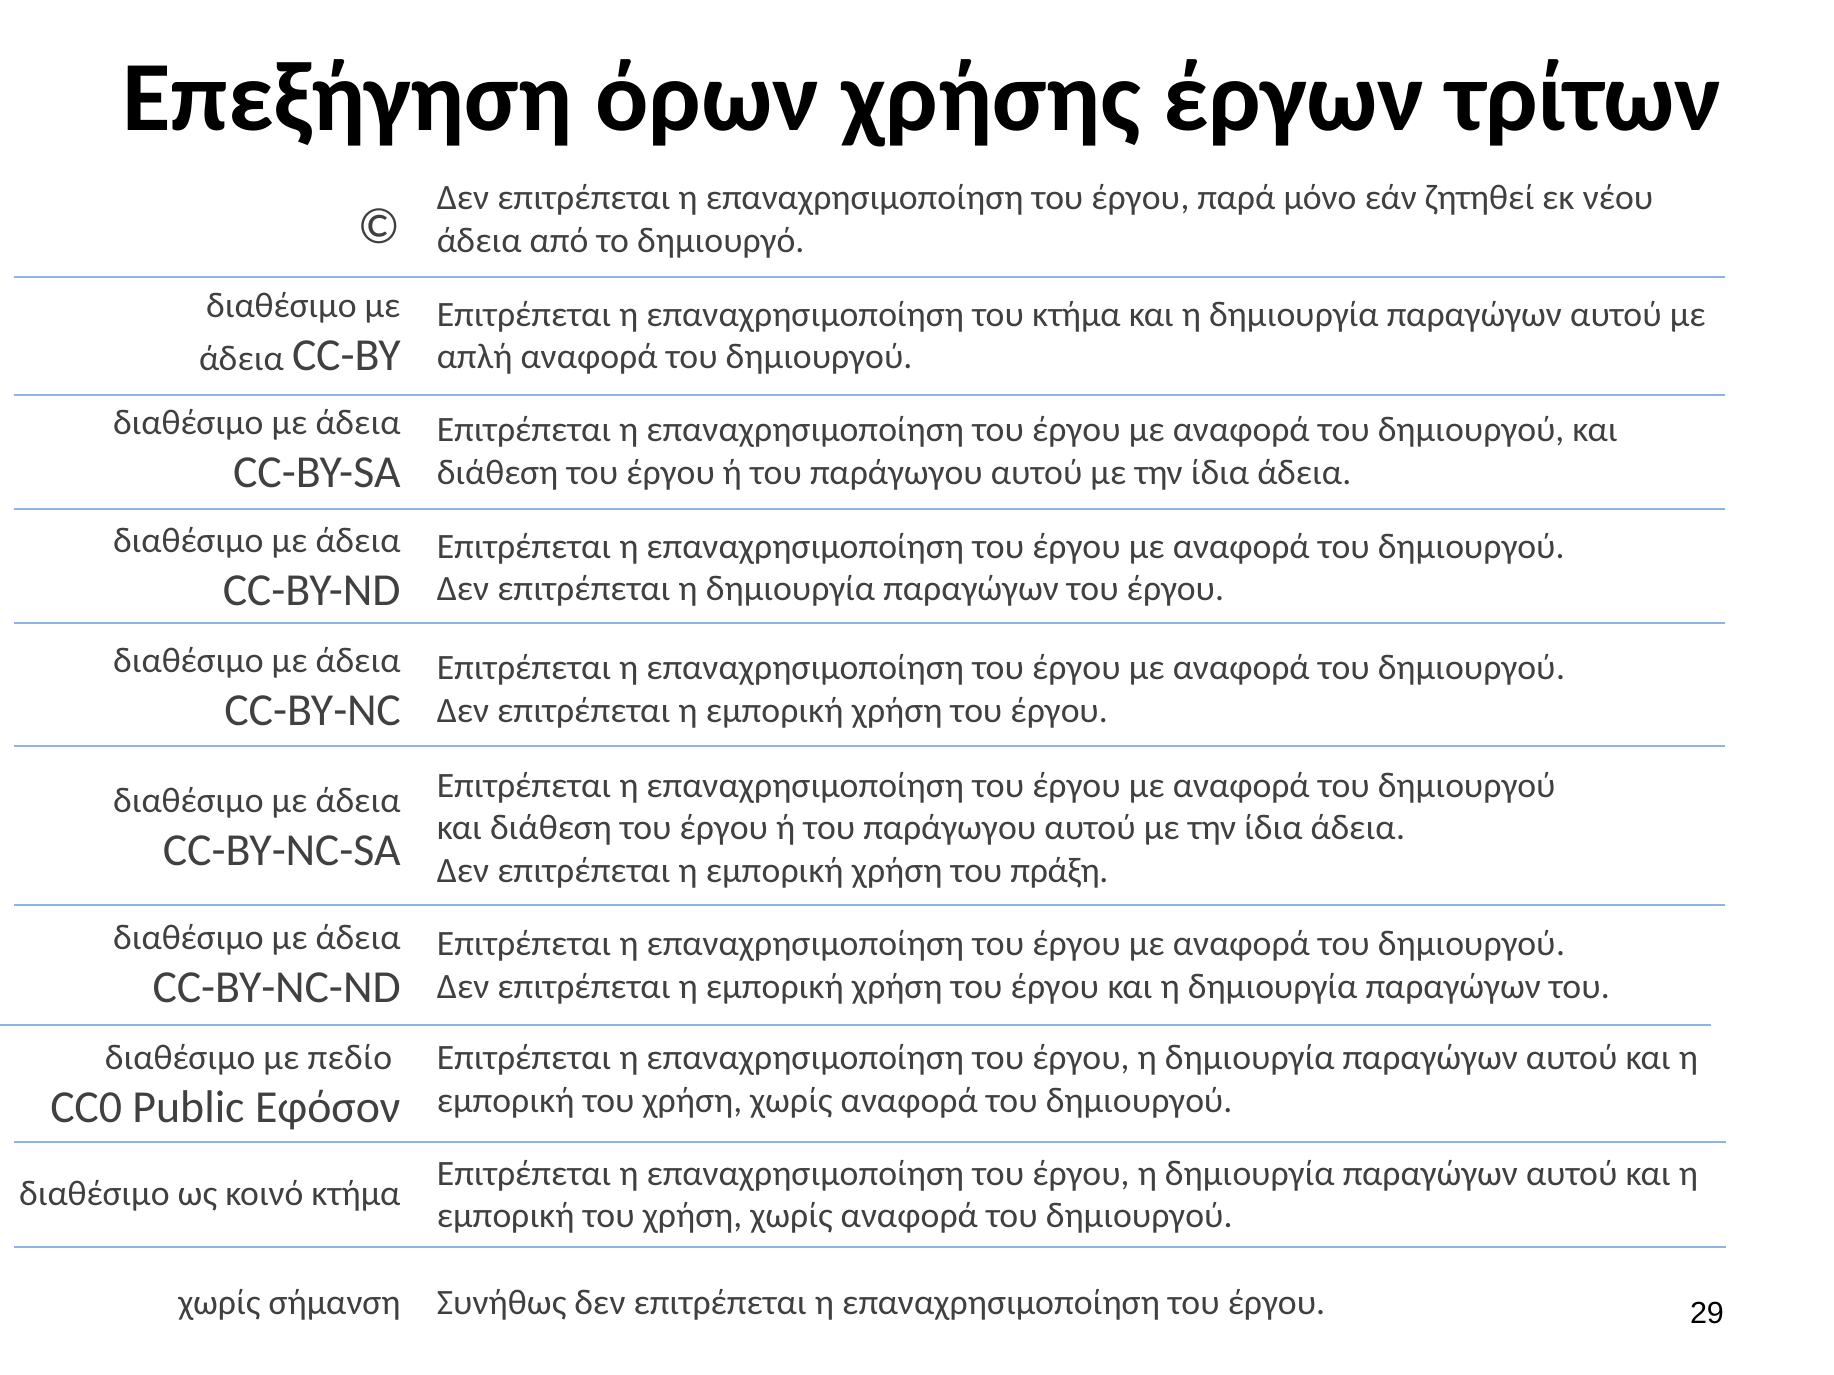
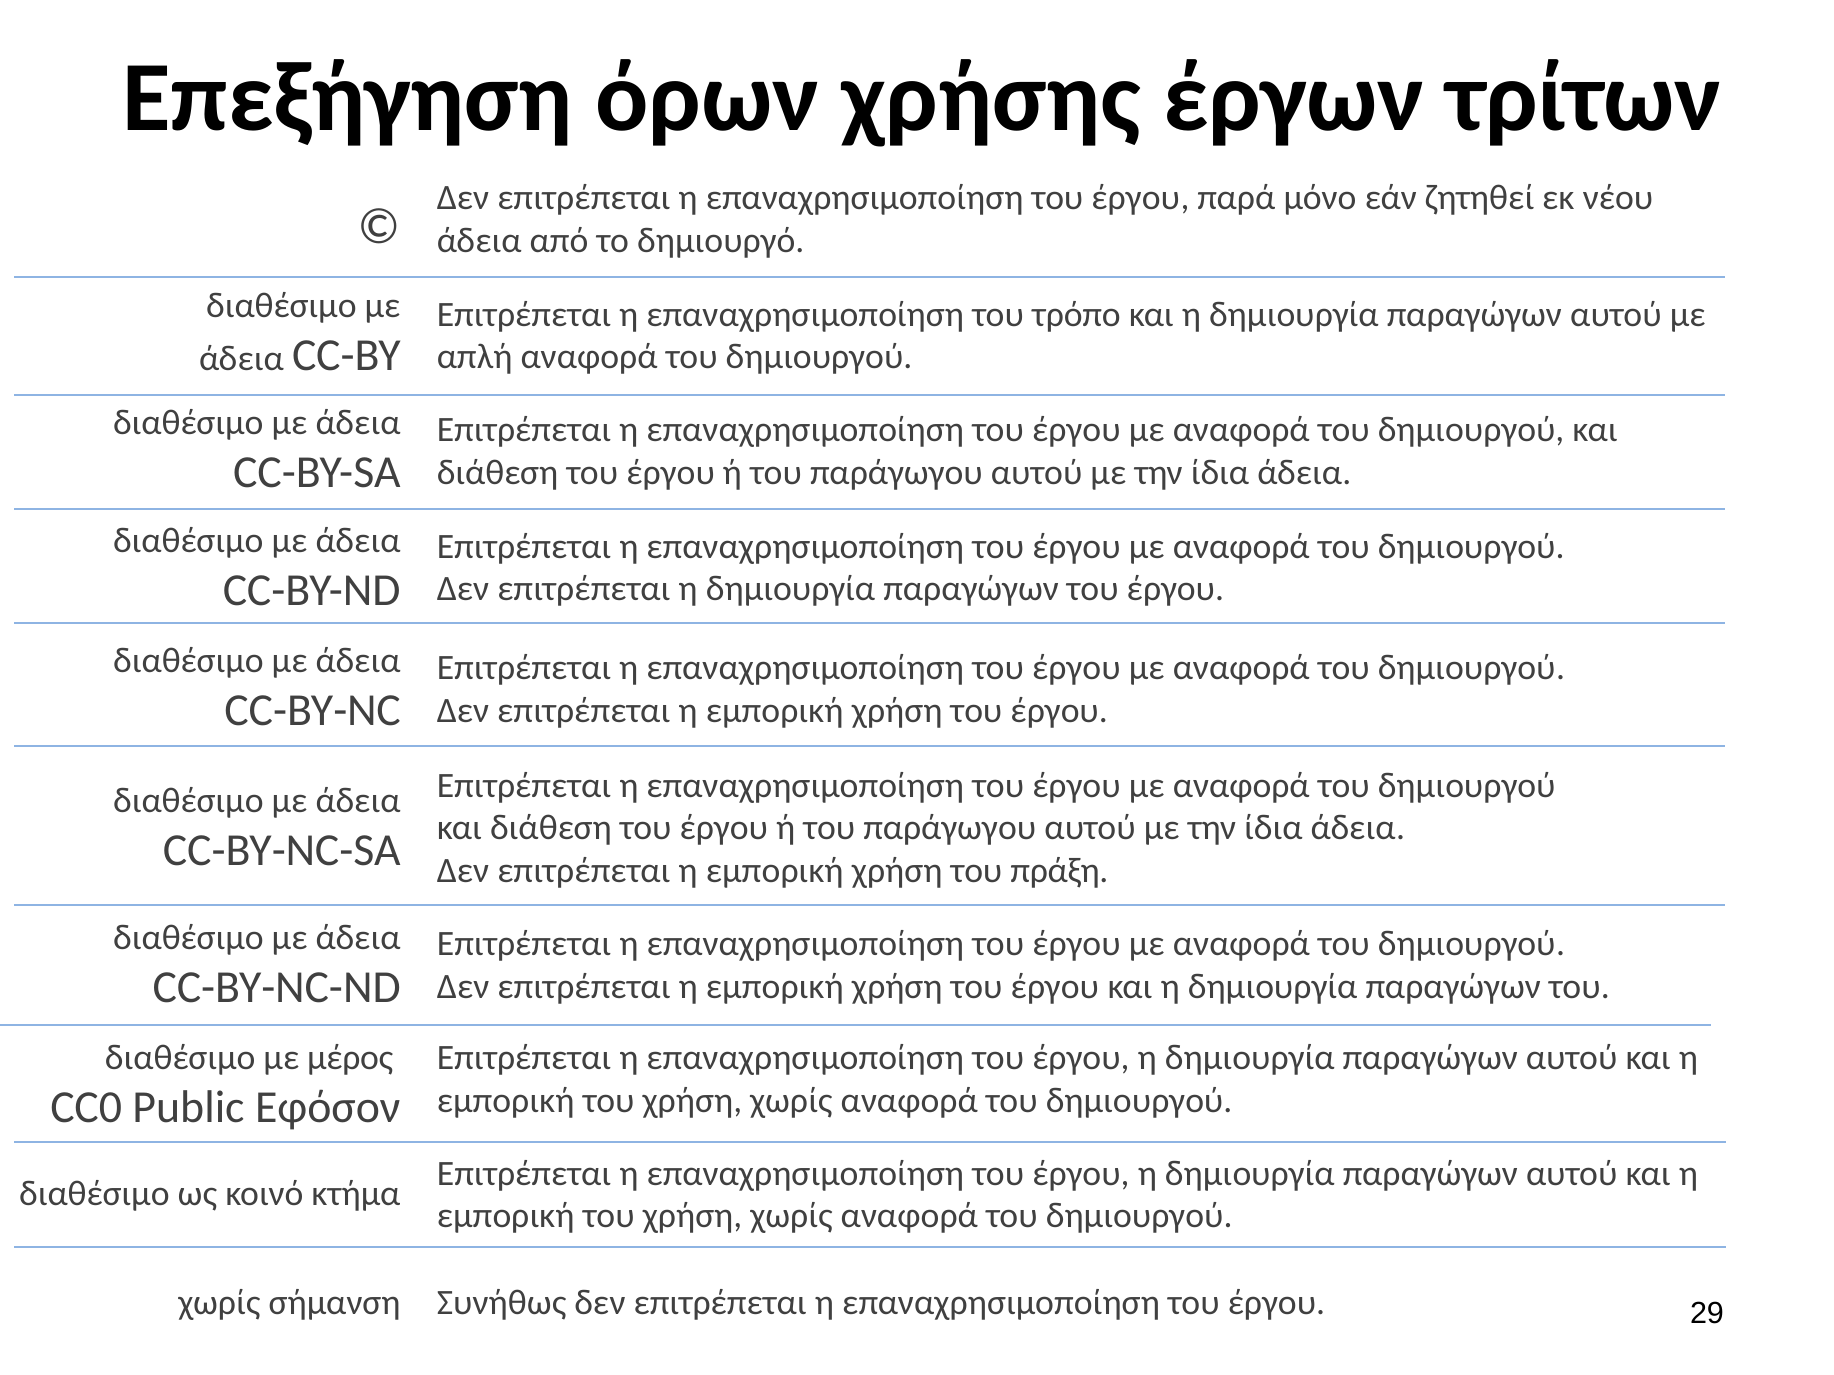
του κτήμα: κτήμα -> τρόπο (1076, 314)
πεδίο: πεδίο -> μέρος (350, 1058)
